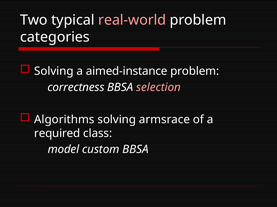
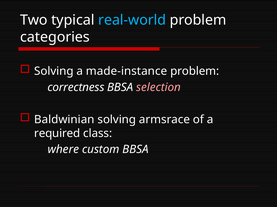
real-world colour: pink -> light blue (132, 20)
aimed-instance: aimed-instance -> made-instance (127, 71)
Algorithms: Algorithms -> Baldwinian (64, 120)
model: model -> where (63, 150)
